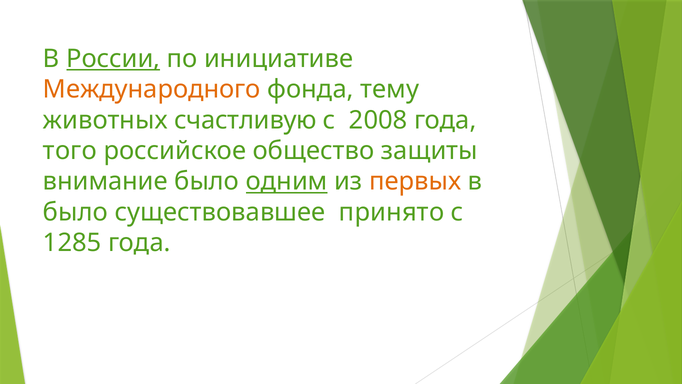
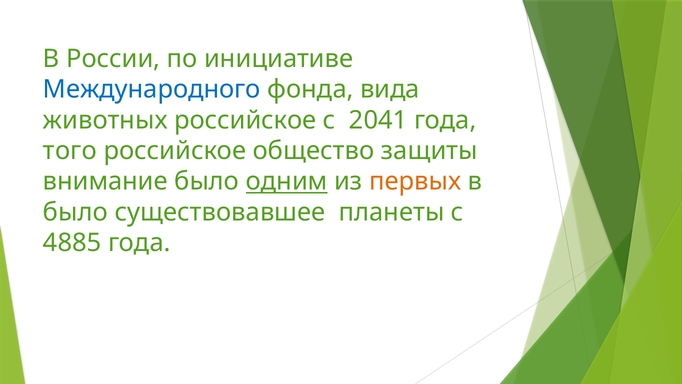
России underline: present -> none (113, 59)
Международного colour: orange -> blue (152, 89)
тему: тему -> вида (390, 89)
животных счастливую: счастливую -> российское (245, 120)
2008: 2008 -> 2041 (378, 120)
принято: принято -> планеты (392, 212)
1285: 1285 -> 4885 (72, 243)
